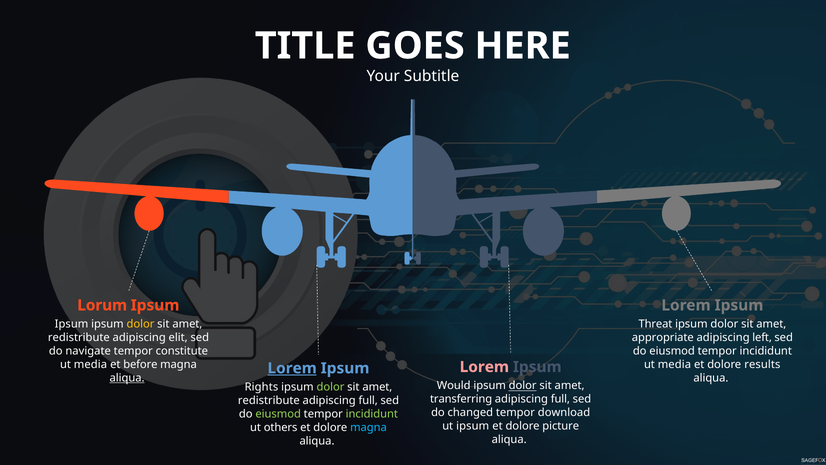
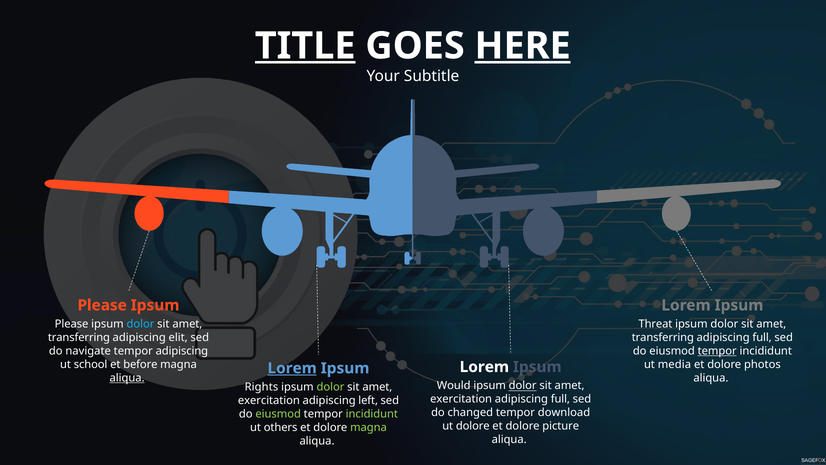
TITLE underline: none -> present (305, 46)
HERE underline: none -> present (523, 46)
Lorum: Lorum -> Please (102, 305)
Ipsum: Ipsum -> Please (72, 324)
dolor colour: yellow -> light blue (140, 324)
redistribute: redistribute -> transferring (79, 337)
appropriate: appropriate -> transferring (663, 337)
left: left -> full (762, 337)
tempor constitute: constitute -> adipiscing (182, 351)
tempor underline: none -> present (717, 351)
media: media -> school (91, 364)
results: results -> photos (762, 364)
Lorem colour: pink -> white (484, 367)
transferring: transferring -> exercitation (461, 399)
redistribute: redistribute -> exercitation (269, 400)
full: full -> left (368, 400)
ut ipsum: ipsum -> dolore (473, 426)
magna colour: light blue -> light green (369, 427)
